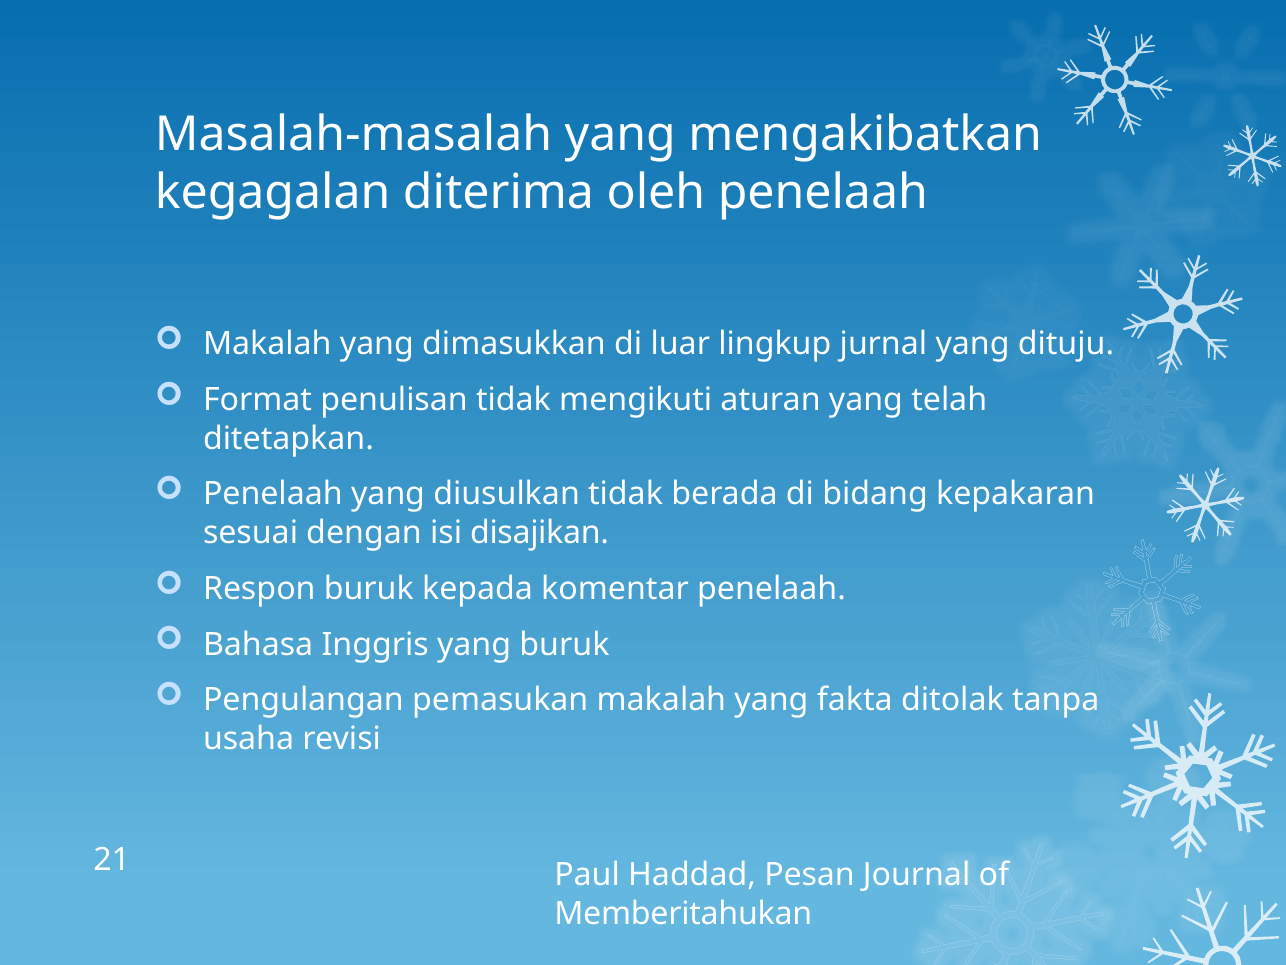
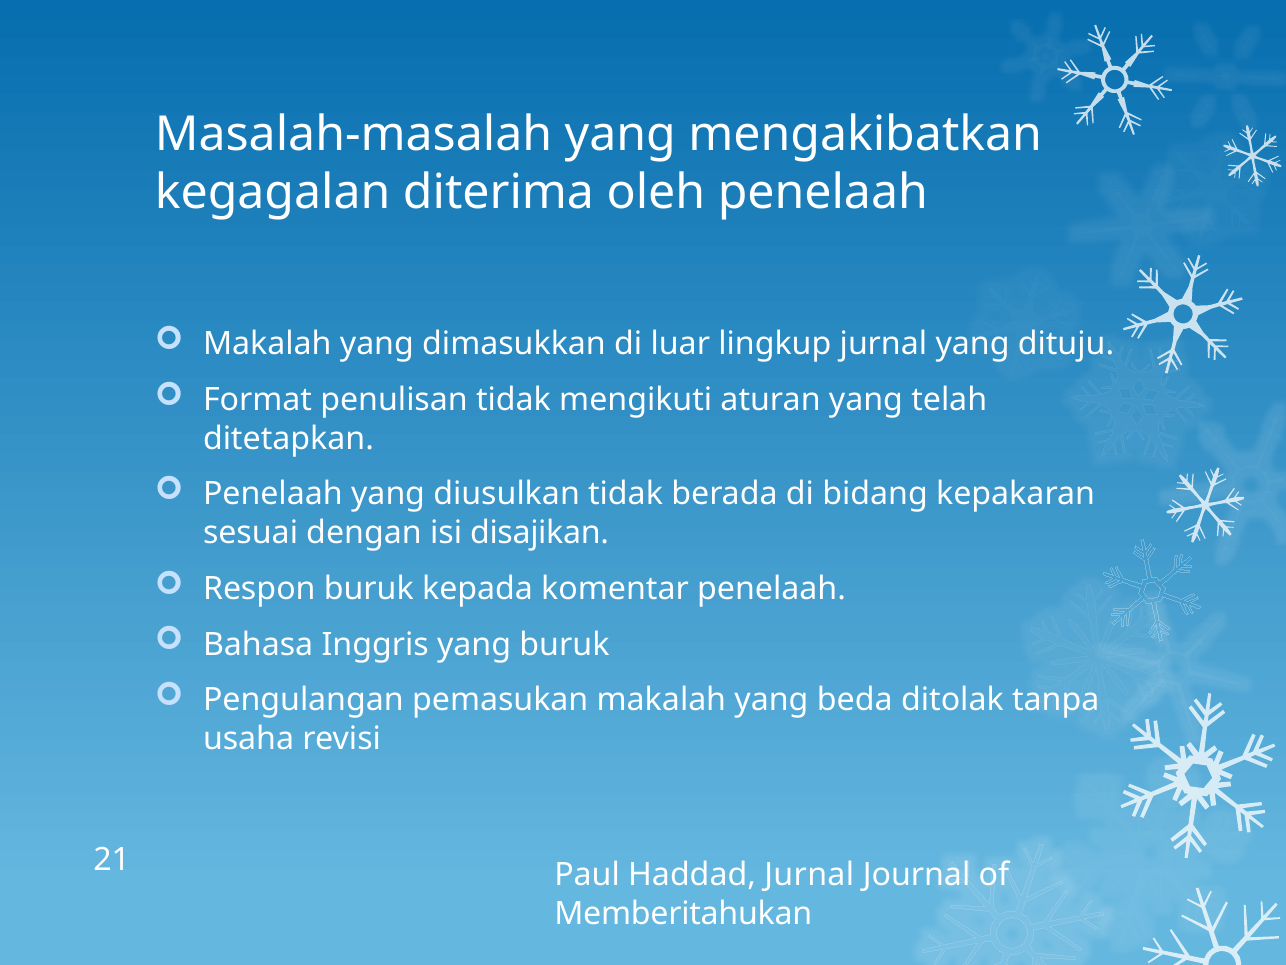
fakta: fakta -> beda (855, 700)
Haddad Pesan: Pesan -> Jurnal (809, 875)
